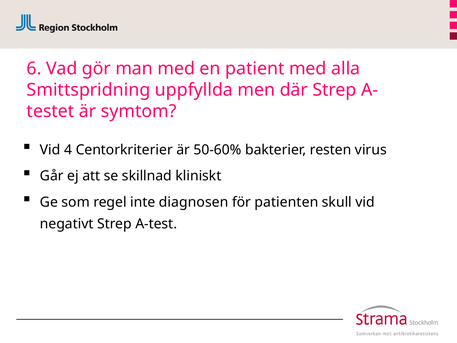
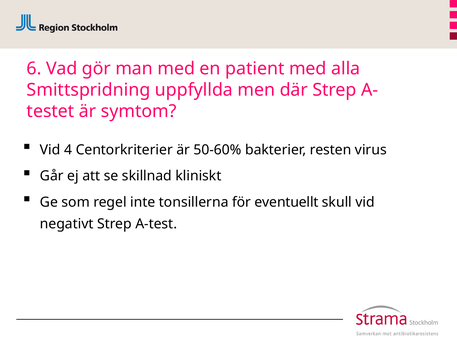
diagnosen: diagnosen -> tonsillerna (194, 202)
patienten: patienten -> eventuellt (287, 202)
